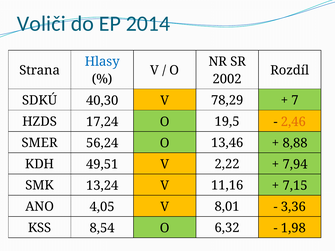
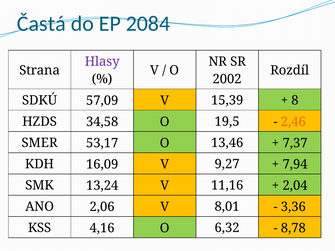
Voliči: Voliči -> Častá (41, 24)
2014: 2014 -> 2084 (148, 24)
Hlasy colour: blue -> purple (102, 62)
40,30: 40,30 -> 57,09 (102, 101)
78,29: 78,29 -> 15,39 (227, 100)
7: 7 -> 8 (295, 100)
17,24: 17,24 -> 34,58 (102, 122)
56,24: 56,24 -> 53,17 (102, 143)
8,88: 8,88 -> 7,37 (295, 143)
49,51: 49,51 -> 16,09 (102, 164)
2,22: 2,22 -> 9,27 (227, 164)
7,15: 7,15 -> 2,04 (295, 186)
4,05: 4,05 -> 2,06 (102, 207)
8,54: 8,54 -> 4,16 (102, 228)
1,98: 1,98 -> 8,78 (293, 228)
